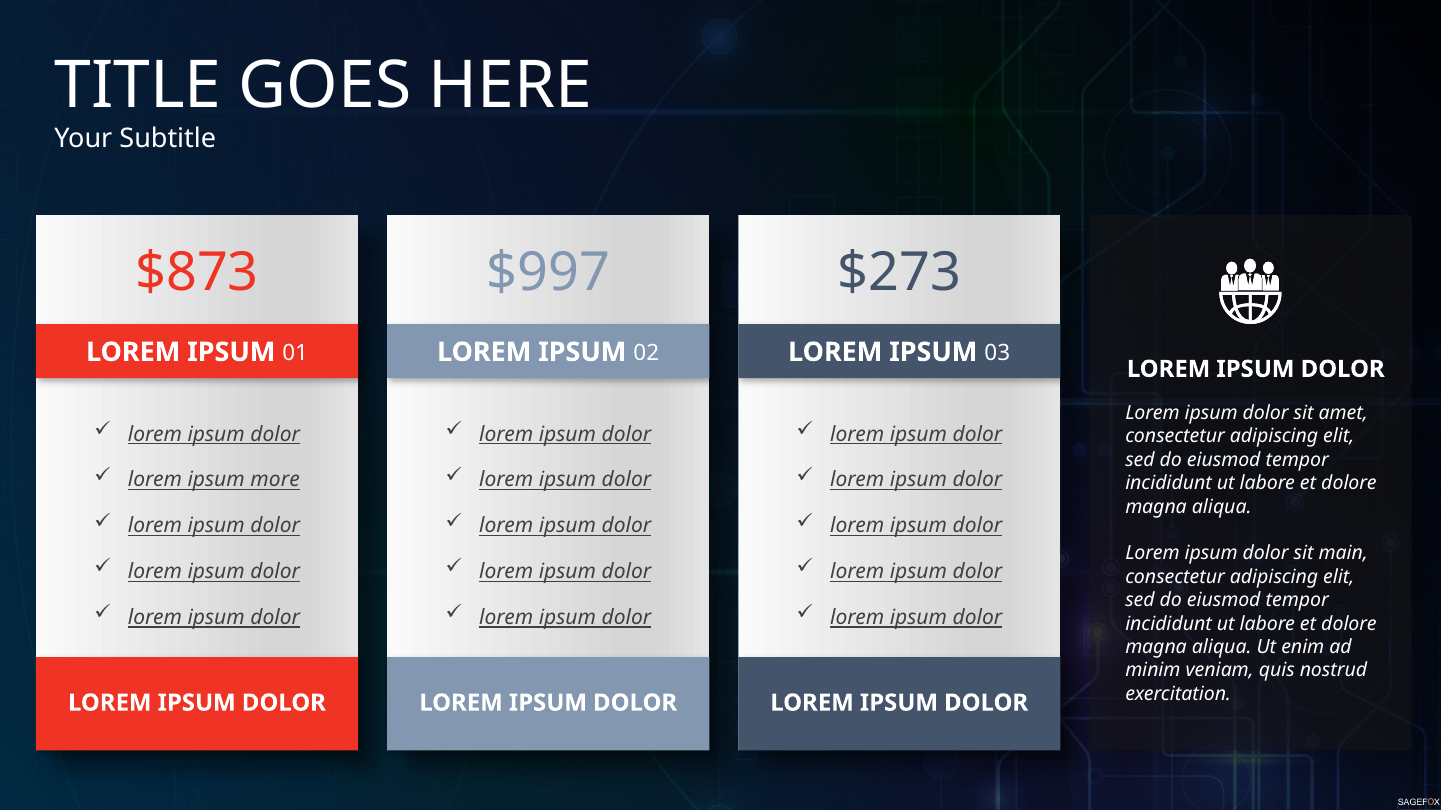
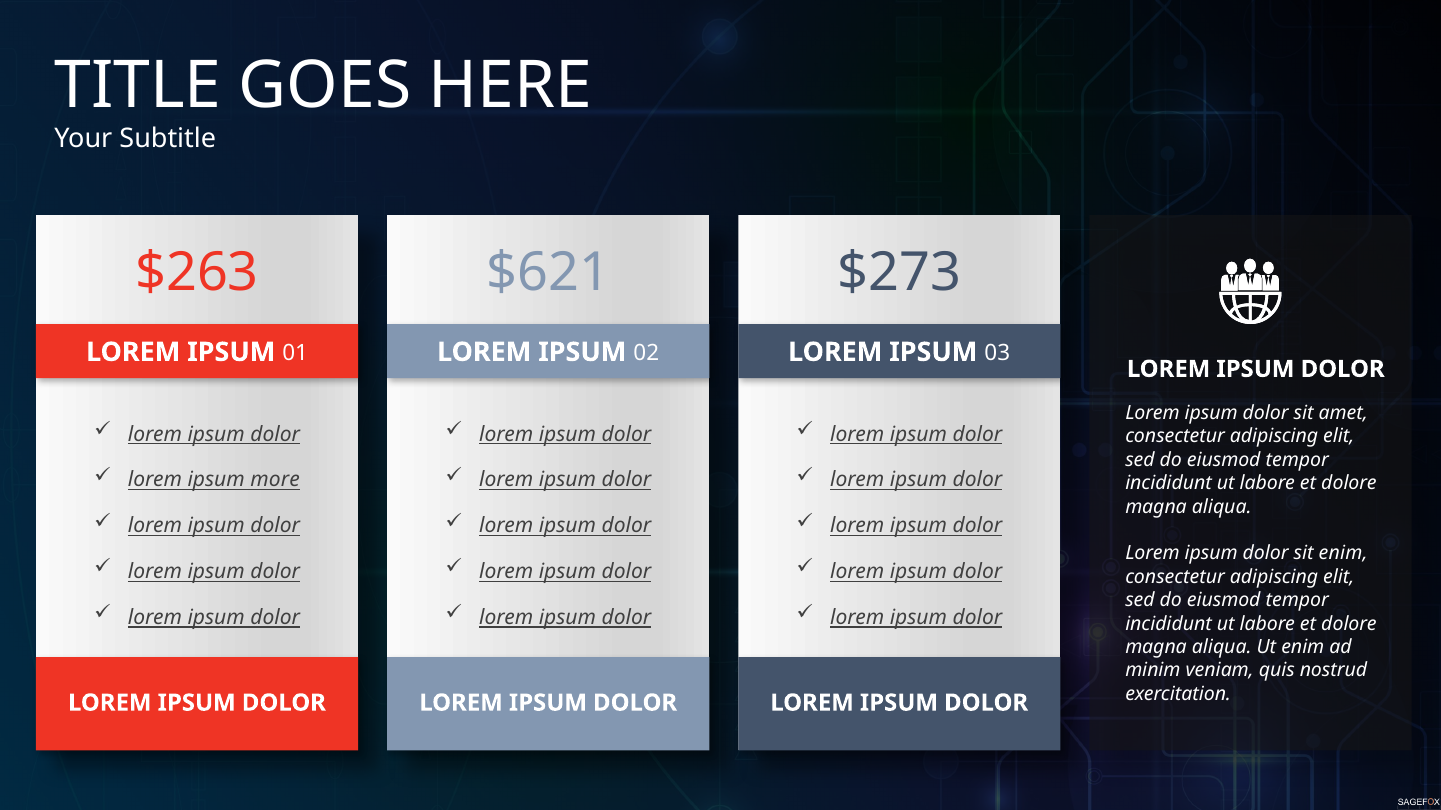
$873: $873 -> $263 (197, 273)
$997: $997 -> $621 (548, 273)
sit main: main -> enim (1343, 554)
